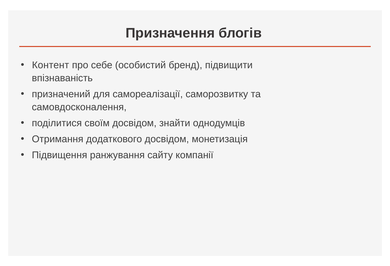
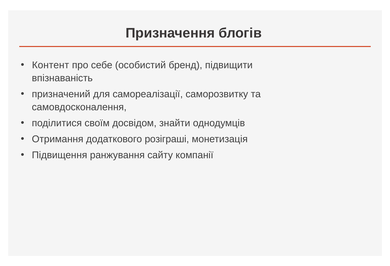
додаткового досвідом: досвідом -> розіграші (167, 139)
